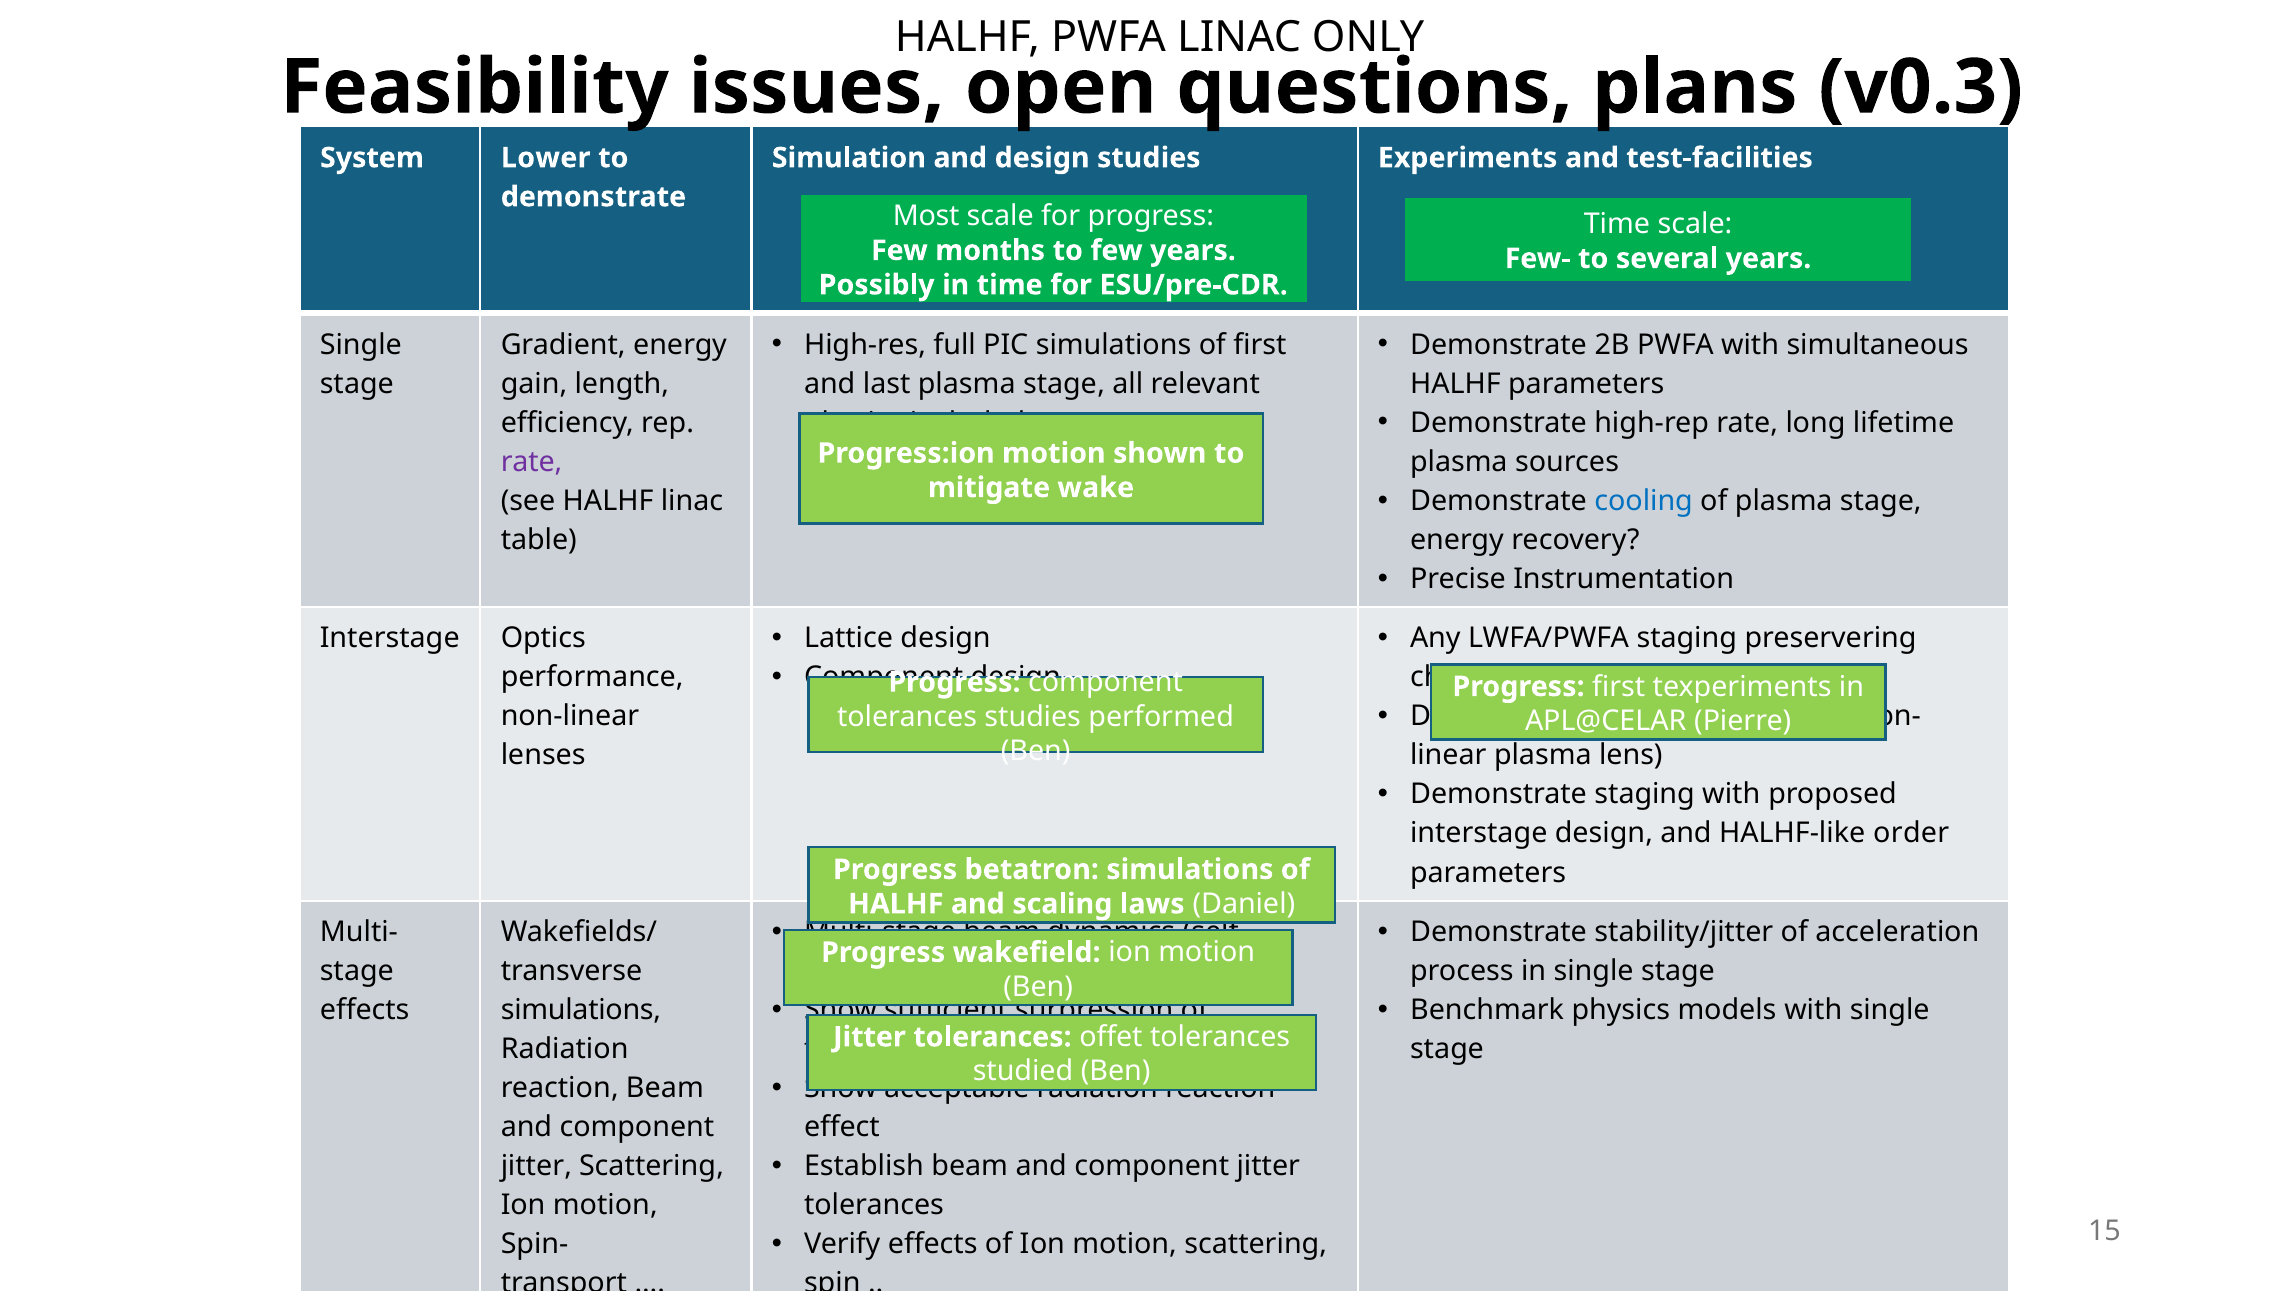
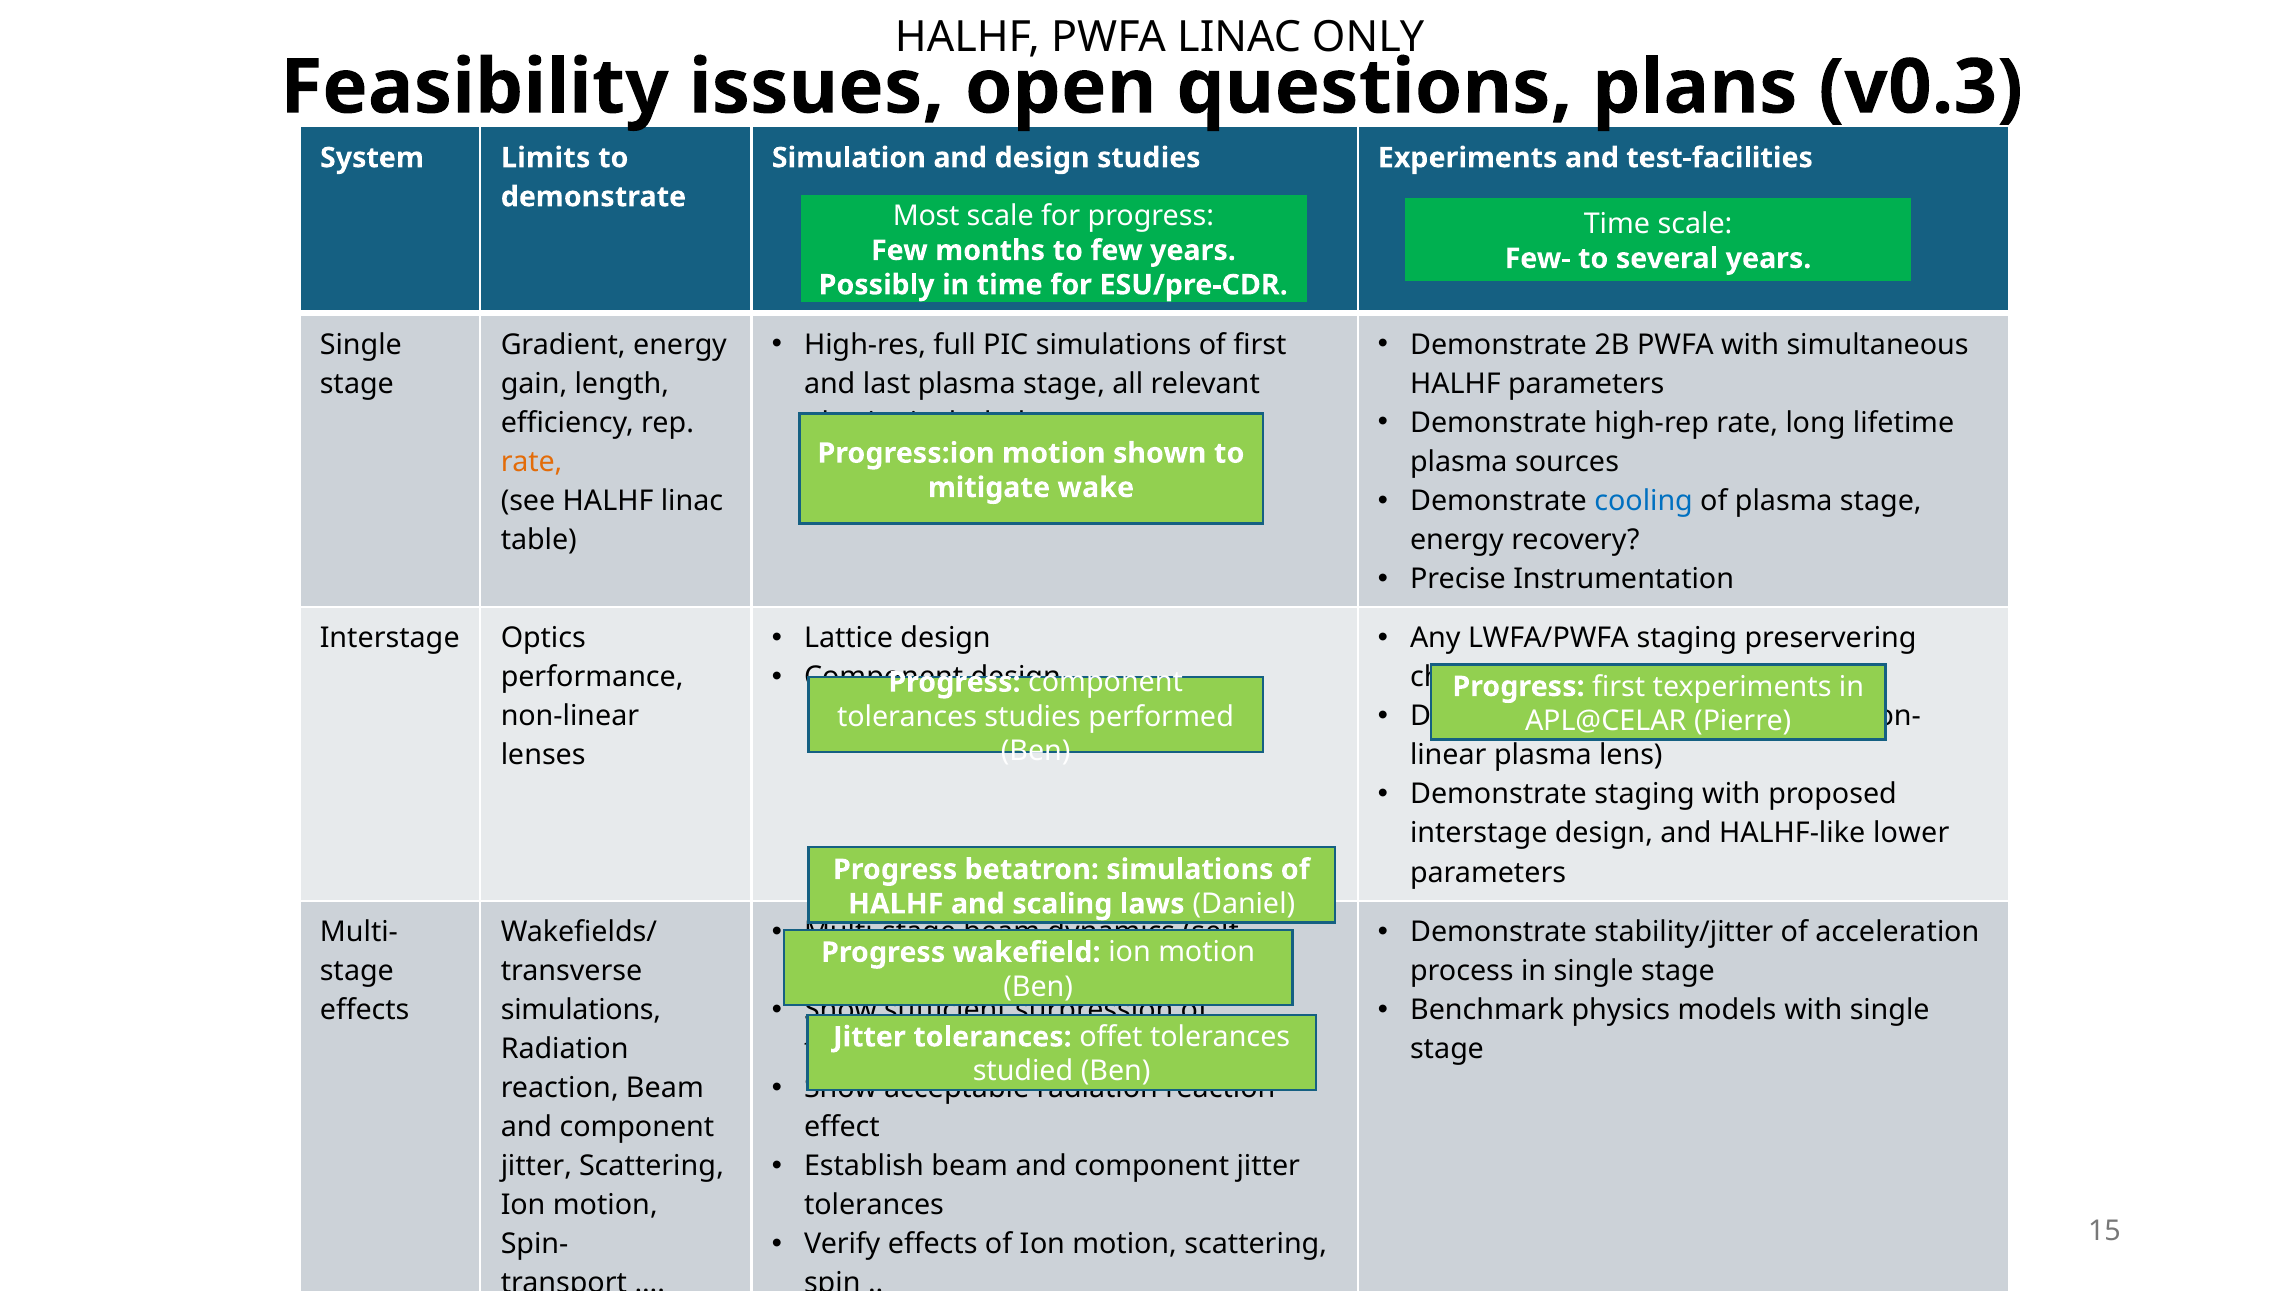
Lower: Lower -> Limits (546, 158)
rate colour: purple -> orange (532, 462)
order: order -> lower (1911, 834)
